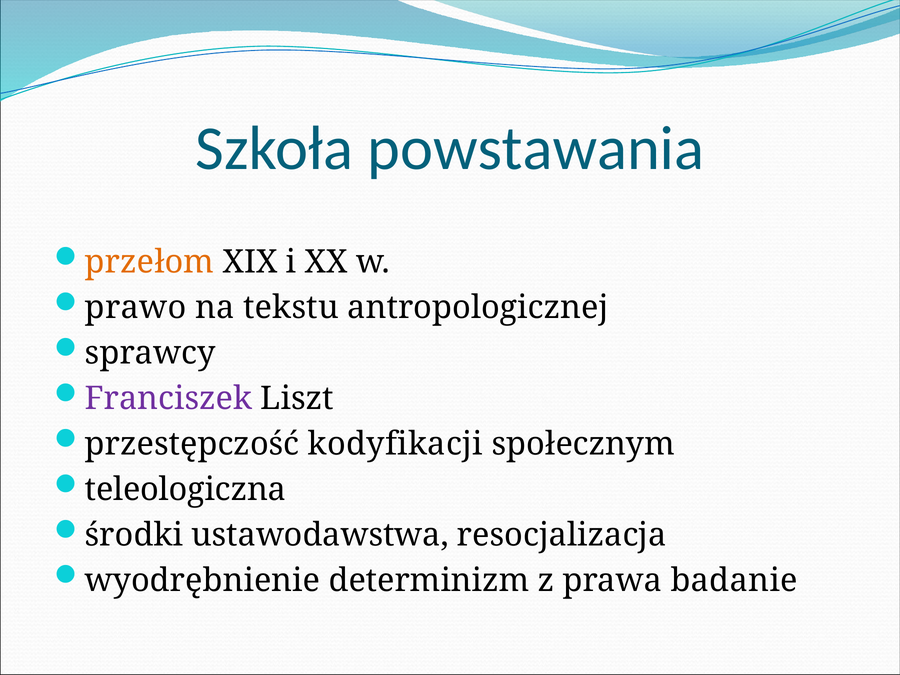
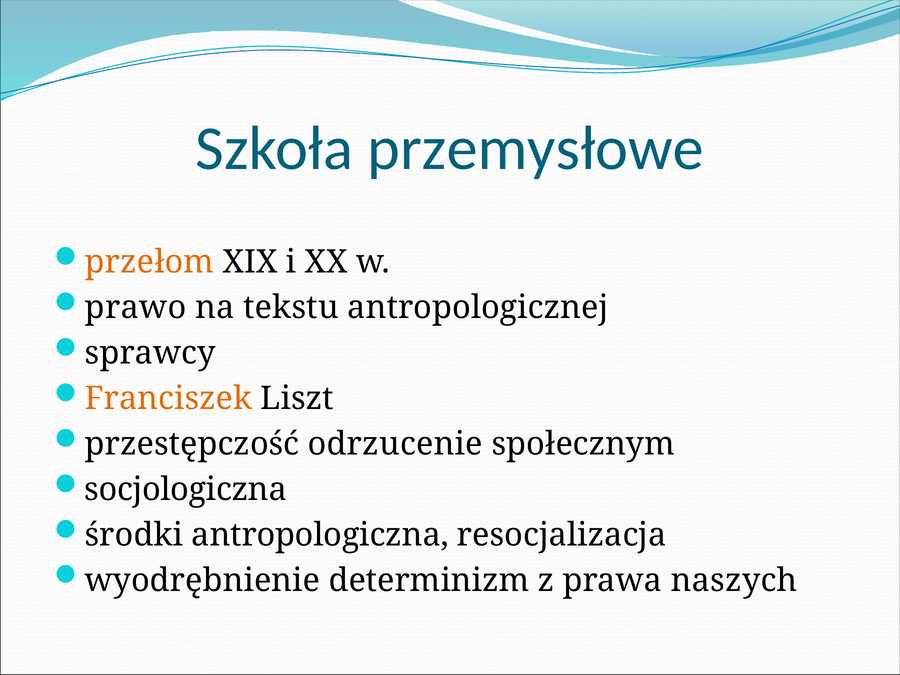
powstawania: powstawania -> przemysłowe (536, 149)
Franciszek colour: purple -> orange (168, 399)
kodyfikacji: kodyfikacji -> odrzucenie (395, 444)
teleologiczna: teleologiczna -> socjologiczna (186, 489)
ustawodawstwa: ustawodawstwa -> antropologiczna (320, 535)
badanie: badanie -> naszych (734, 580)
